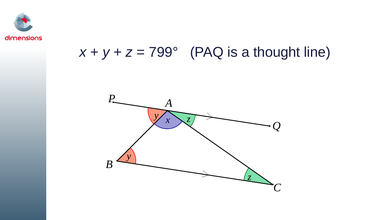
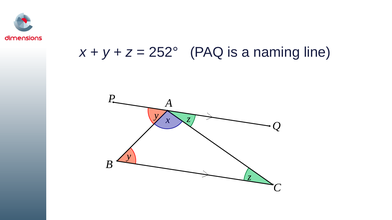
799°: 799° -> 252° (164, 52)
thought: thought -> naming (277, 52)
